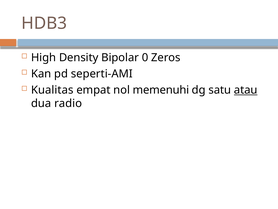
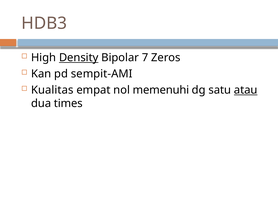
Density underline: none -> present (79, 58)
0: 0 -> 7 (145, 58)
seperti-AMI: seperti-AMI -> sempit-AMI (102, 74)
radio: radio -> times (68, 103)
